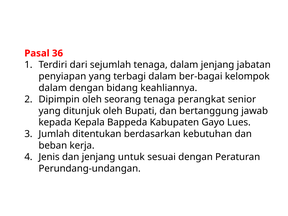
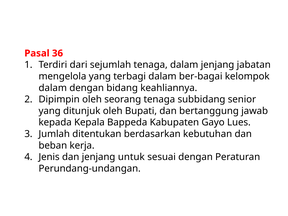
penyiapan: penyiapan -> mengelola (62, 76)
perangkat: perangkat -> subbidang (201, 99)
